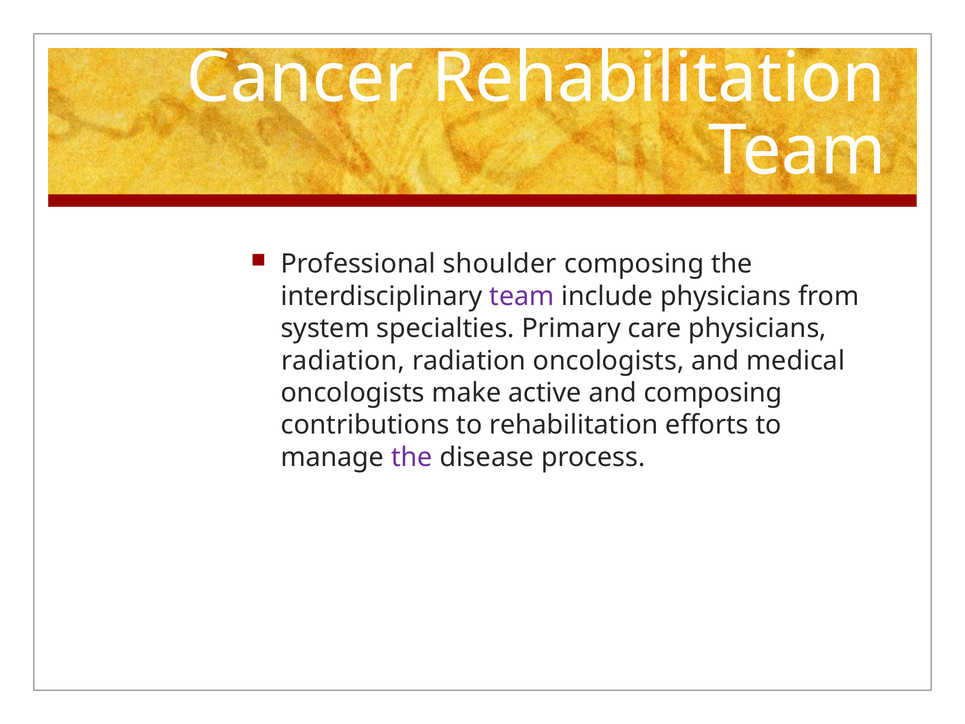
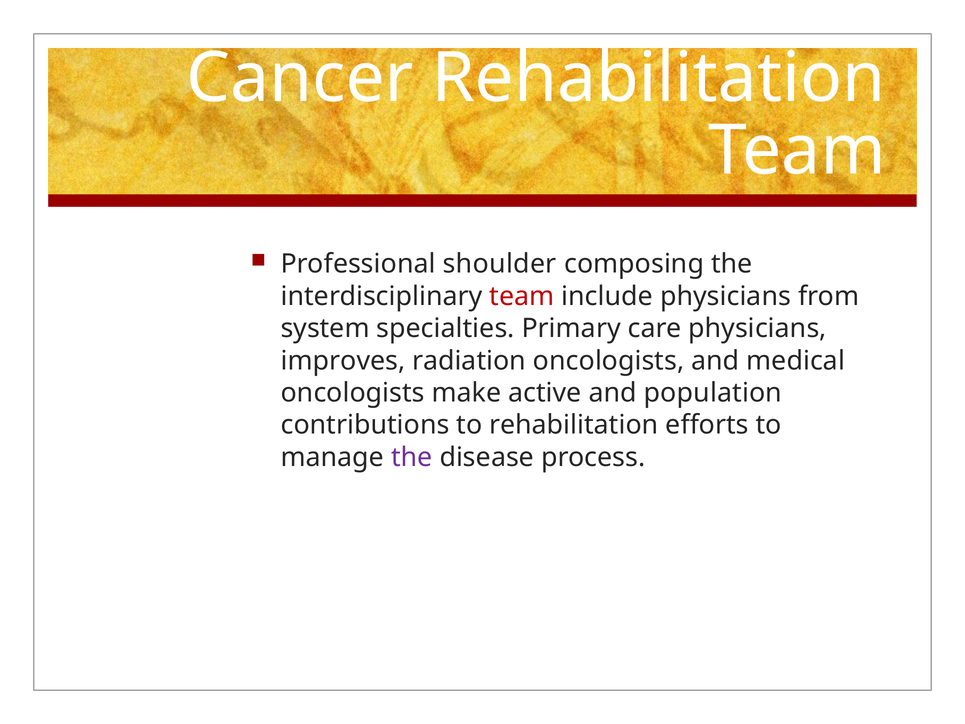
team colour: purple -> red (522, 296)
radiation: radiation -> improves (343, 361)
and composing: composing -> population (713, 393)
